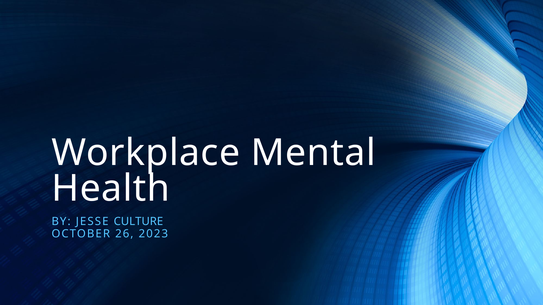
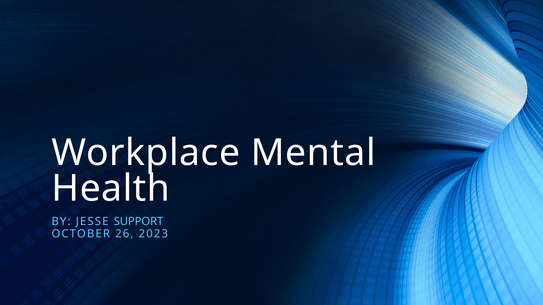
CULTURE: CULTURE -> SUPPORT (139, 222)
